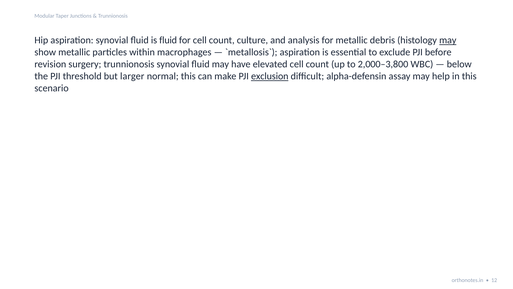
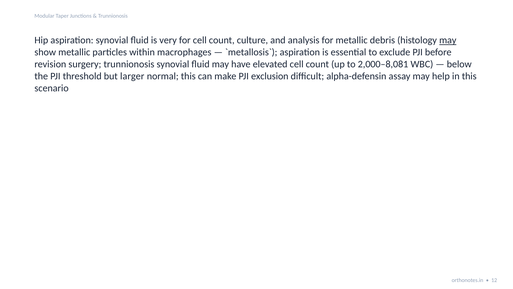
is fluid: fluid -> very (168, 40)
2,000–3,800: 2,000–3,800 -> 2,000–8,081 (383, 64)
exclusion underline: present -> none (270, 76)
